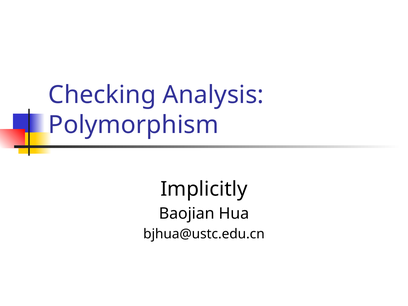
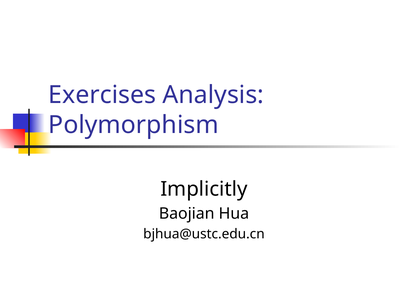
Checking: Checking -> Exercises (102, 95)
